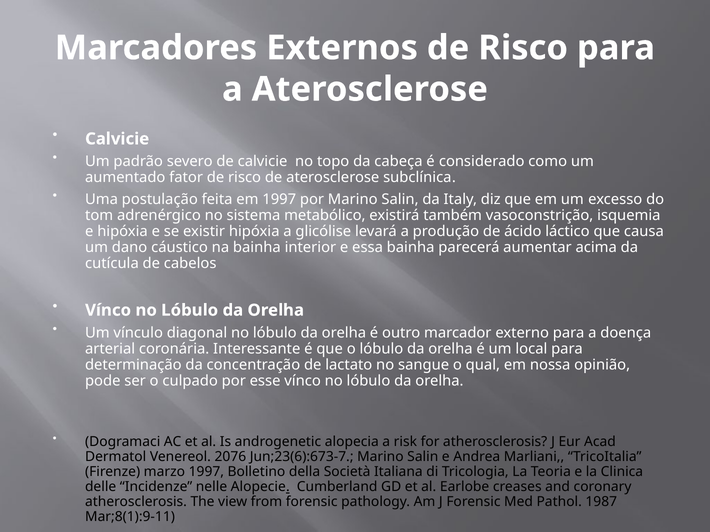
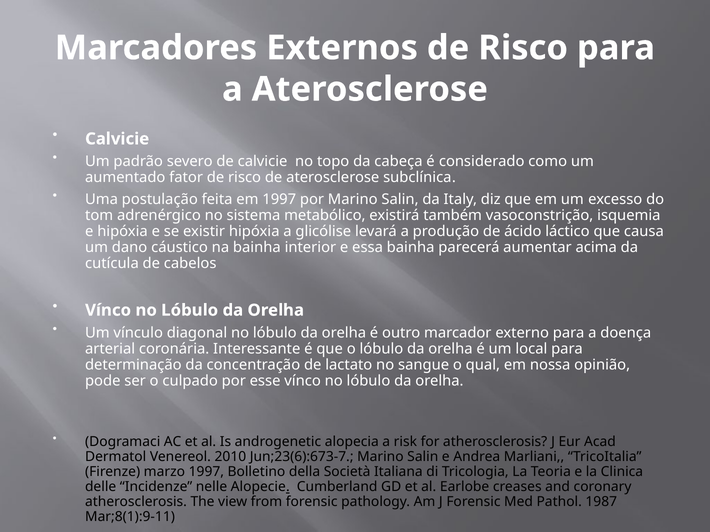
2076: 2076 -> 2010 (230, 457)
